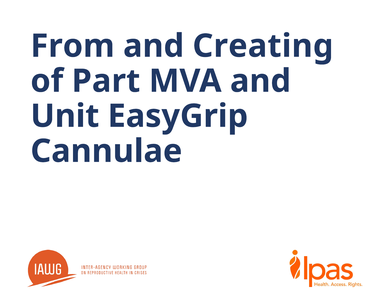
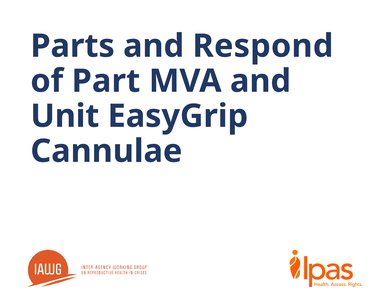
From: From -> Parts (73, 46)
Creating: Creating -> Respond (263, 46)
